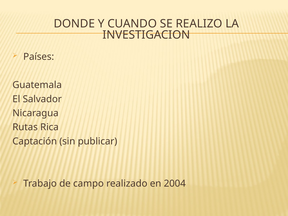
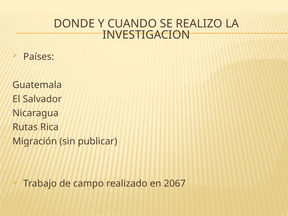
Captación: Captación -> Migración (35, 141)
2004: 2004 -> 2067 (175, 184)
